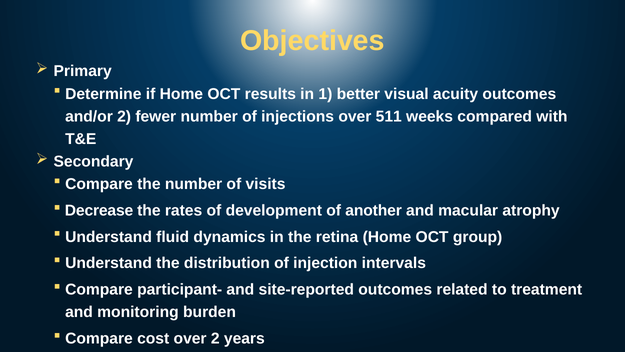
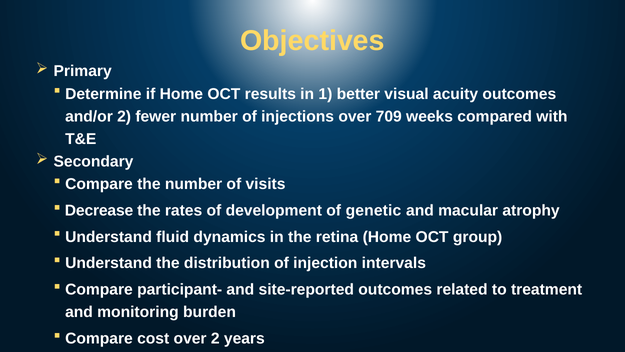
511: 511 -> 709 (389, 116)
another: another -> genetic (373, 210)
